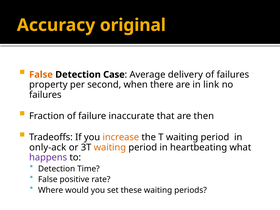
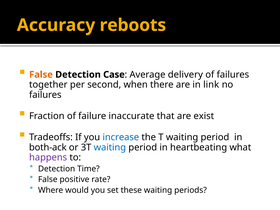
original: original -> reboots (133, 25)
property: property -> together (48, 85)
then: then -> exist (204, 116)
increase colour: orange -> blue (121, 137)
only-ack: only-ack -> both-ack (48, 147)
waiting colour: orange -> blue (110, 147)
